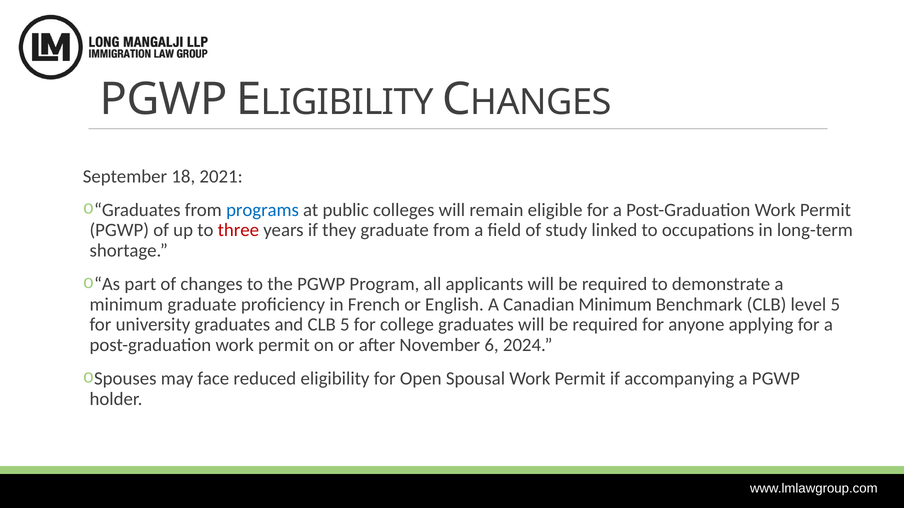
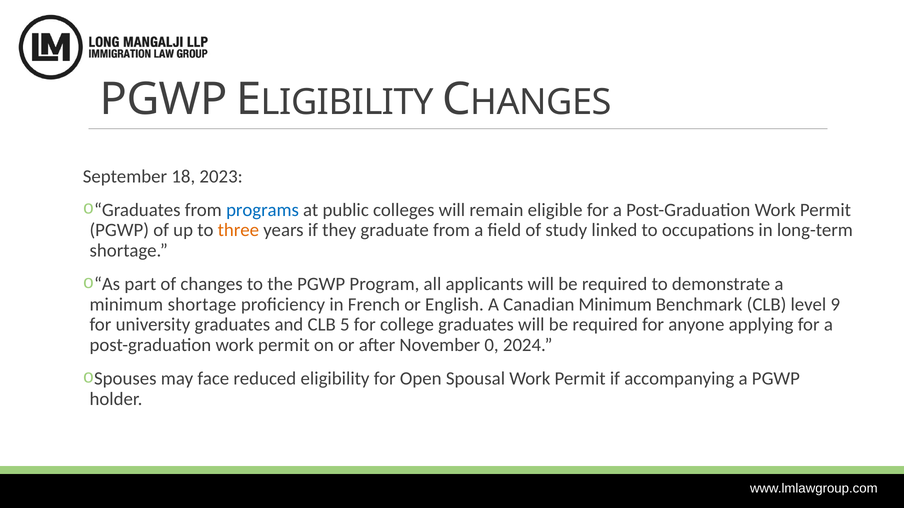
2021: 2021 -> 2023 (221, 177)
three colour: red -> orange (238, 230)
minimum graduate: graduate -> shortage (202, 305)
level 5: 5 -> 9 (835, 305)
6: 6 -> 0 (492, 345)
